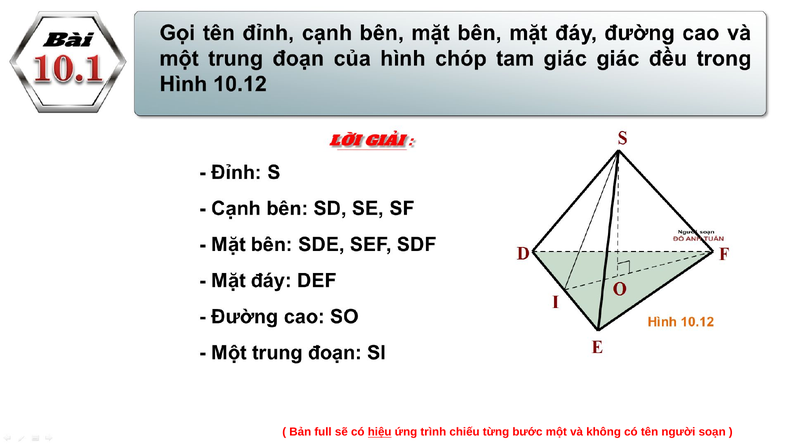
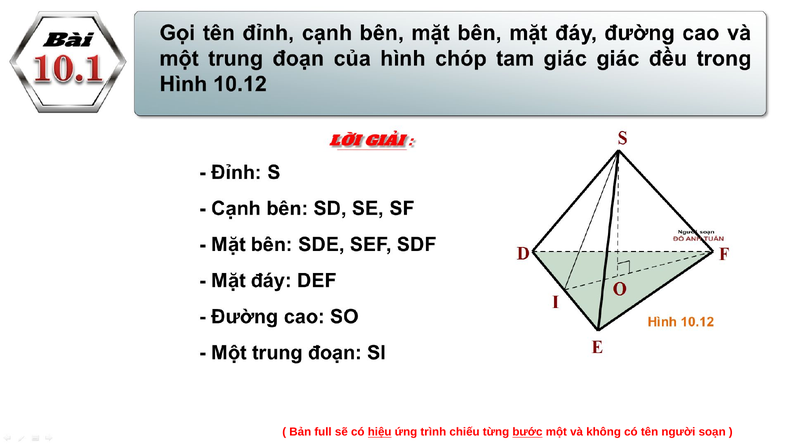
bước underline: none -> present (527, 432)
